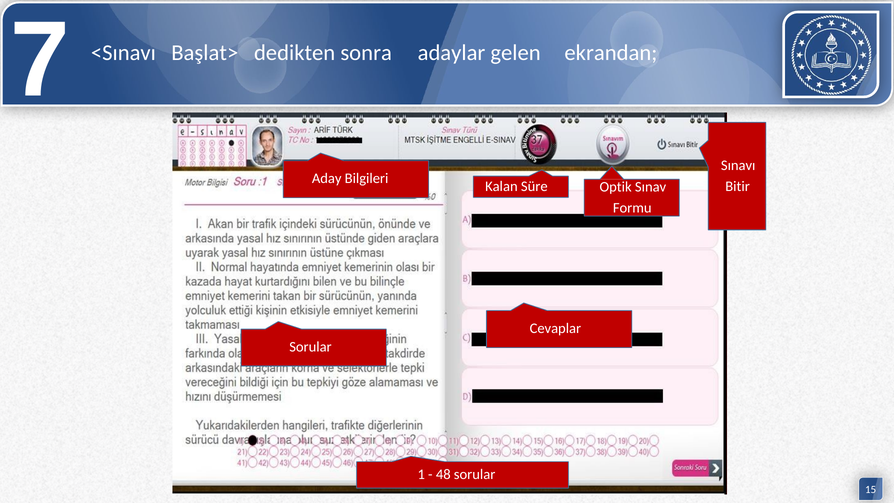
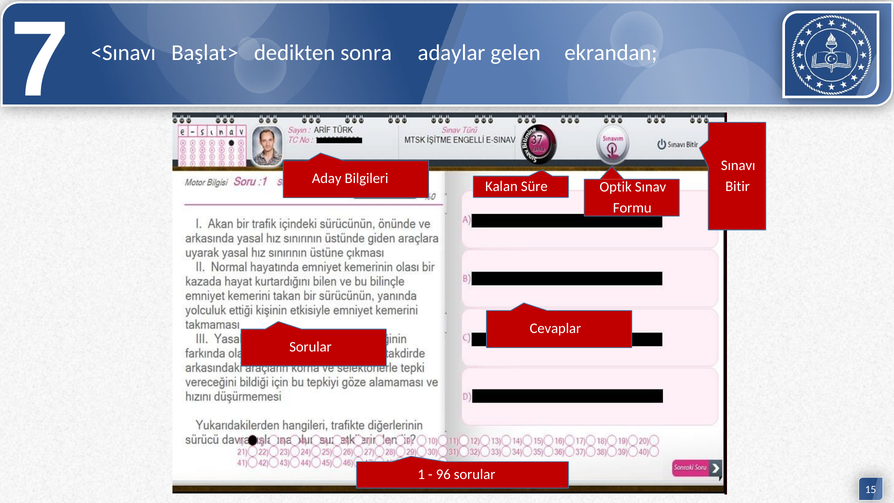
48: 48 -> 96 (443, 474)
